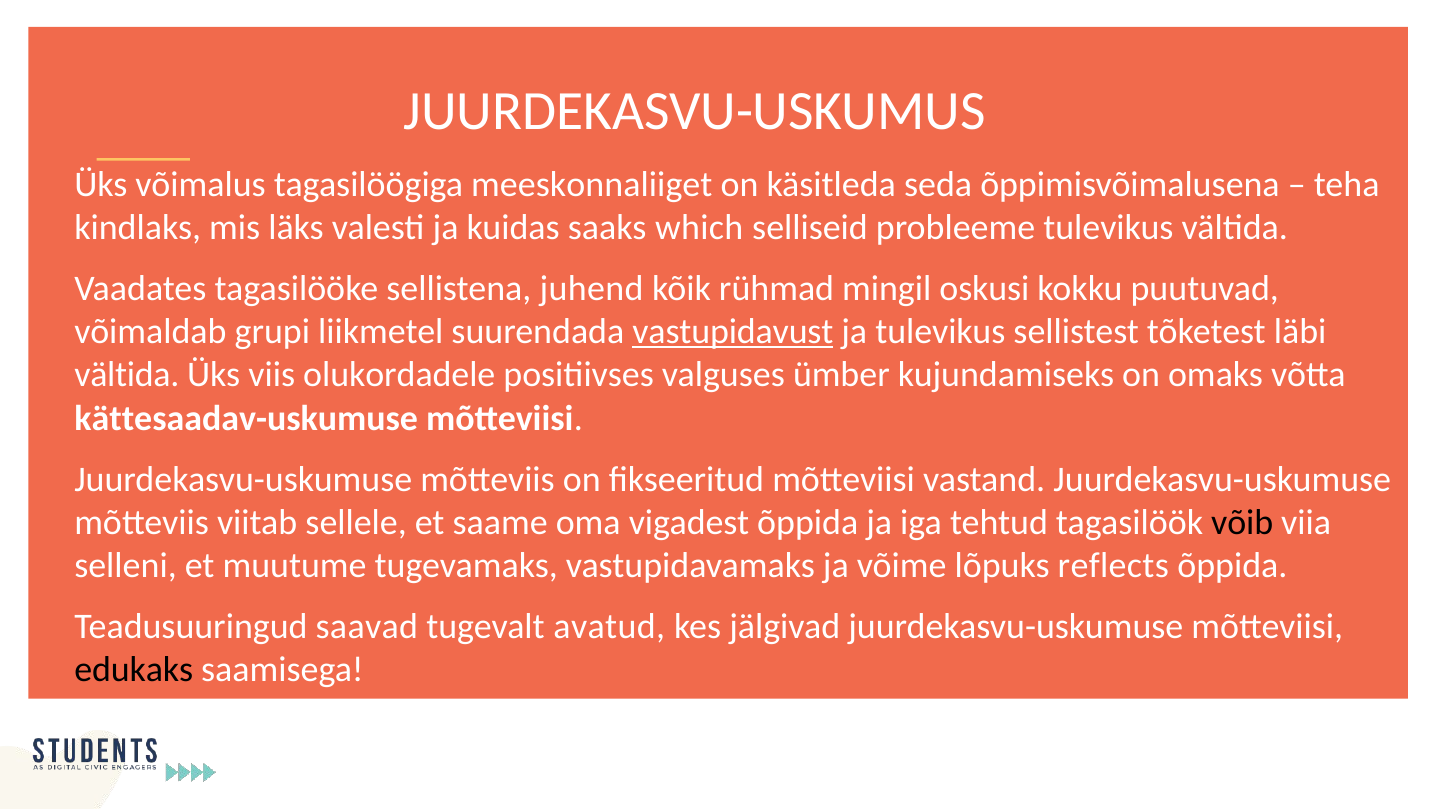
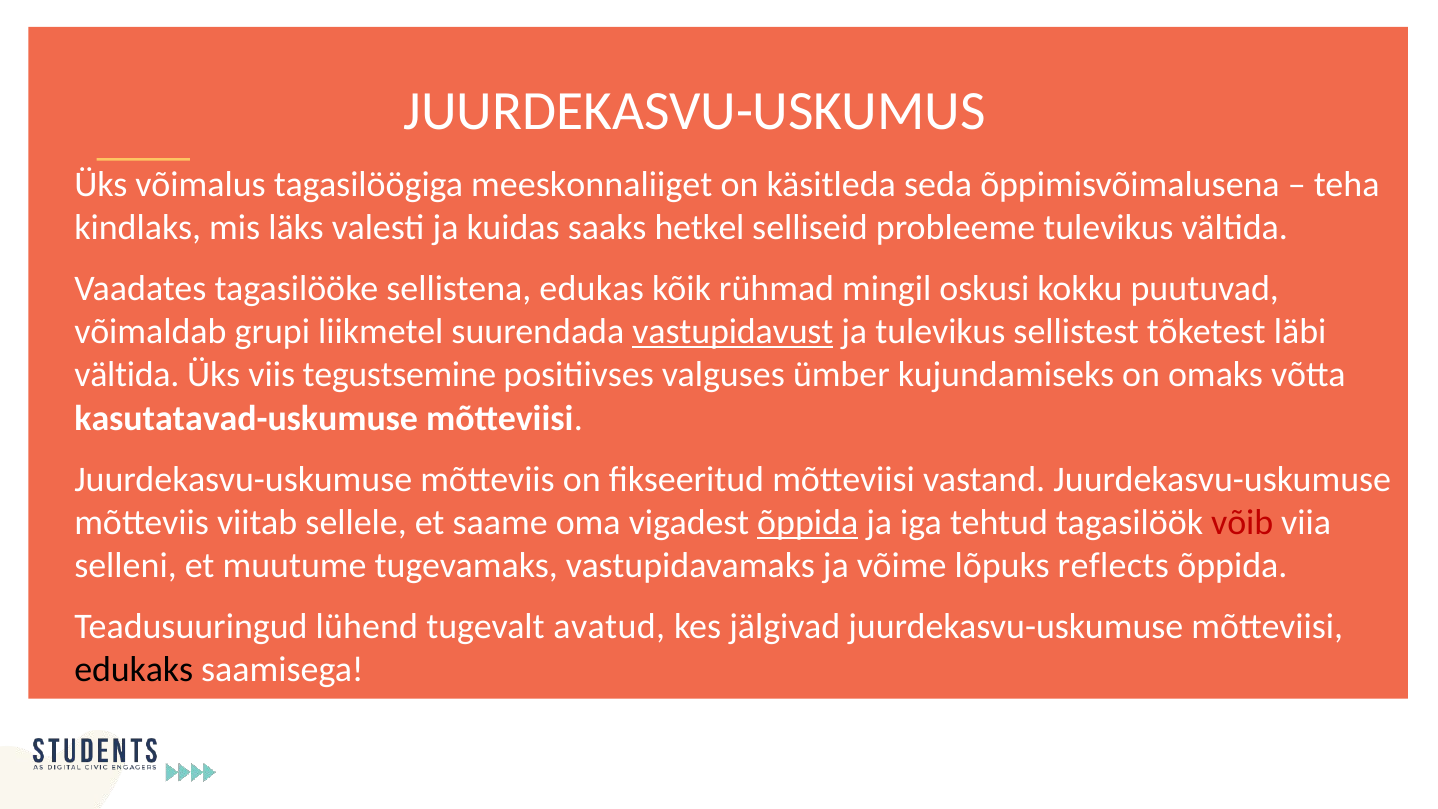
which: which -> hetkel (700, 228)
juhend: juhend -> edukas (592, 289)
olukordadele: olukordadele -> tegustsemine (399, 375)
kättesaadav-uskumuse: kättesaadav-uskumuse -> kasutatavad-uskumuse (246, 418)
õppida underline: none -> present (808, 522)
võib colour: black -> red (1242, 522)
saavad: saavad -> lühend (367, 627)
